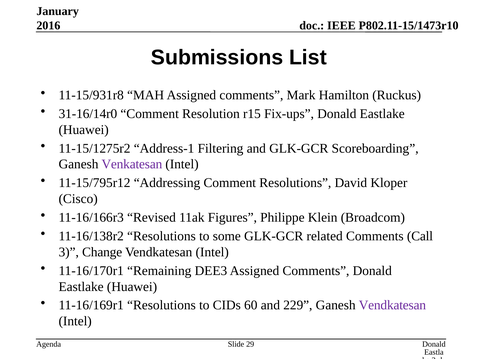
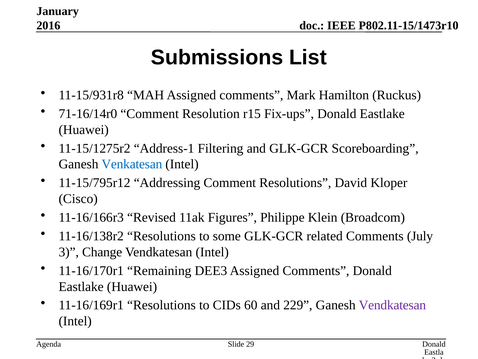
31-16/14r0: 31-16/14r0 -> 71-16/14r0 (88, 114)
Venkatesan colour: purple -> blue (132, 164)
Call: Call -> July (420, 236)
